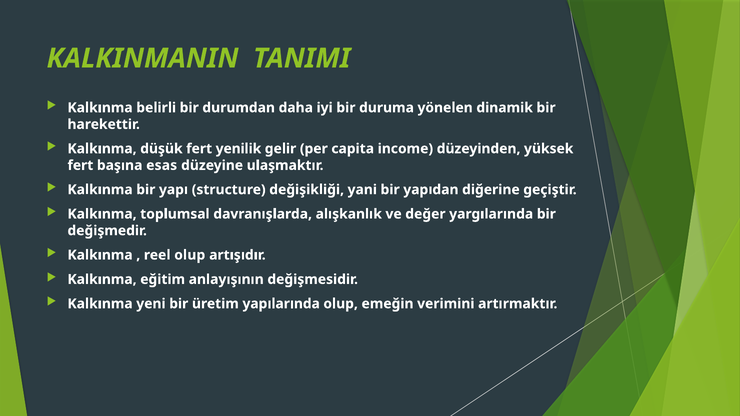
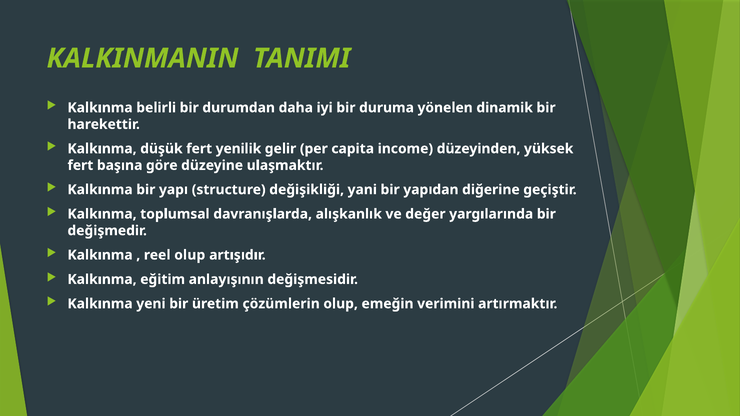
esas: esas -> göre (162, 165)
yapılarında: yapılarında -> çözümlerin (281, 304)
